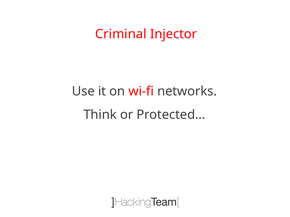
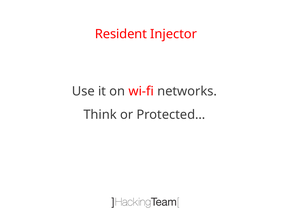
Criminal: Criminal -> Resident (121, 34)
